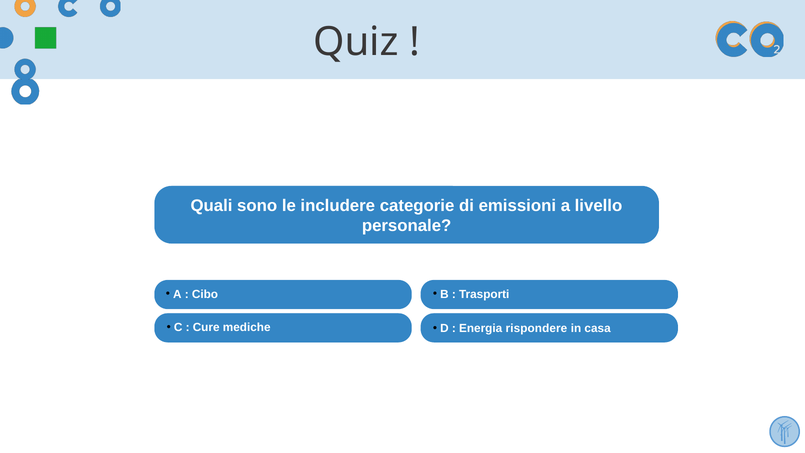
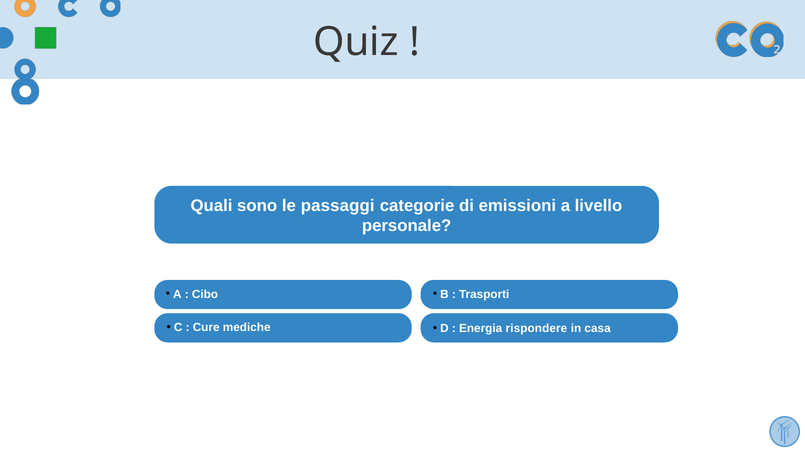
includere: includere -> passaggi (338, 206)
